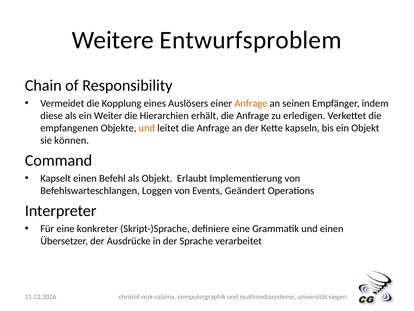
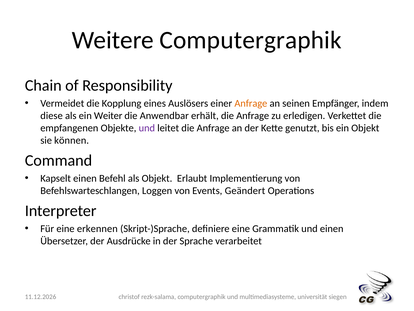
Weitere Entwurfsproblem: Entwurfsproblem -> Computergraphik (251, 40)
Hierarchien: Hierarchien -> Anwendbar (164, 116)
und colour: orange -> purple (147, 128)
kapseln: kapseln -> genutzt (302, 128)
konkreter: konkreter -> erkennen (97, 228)
